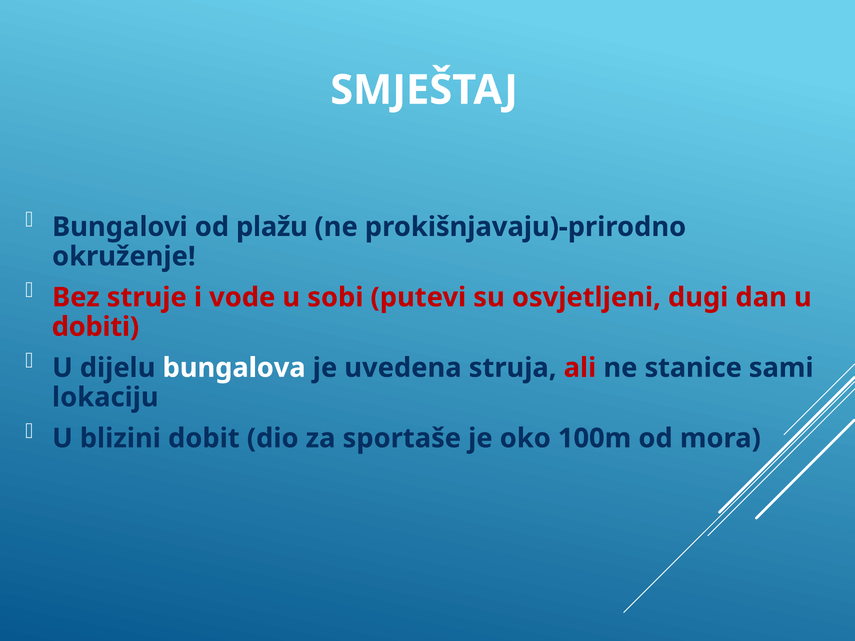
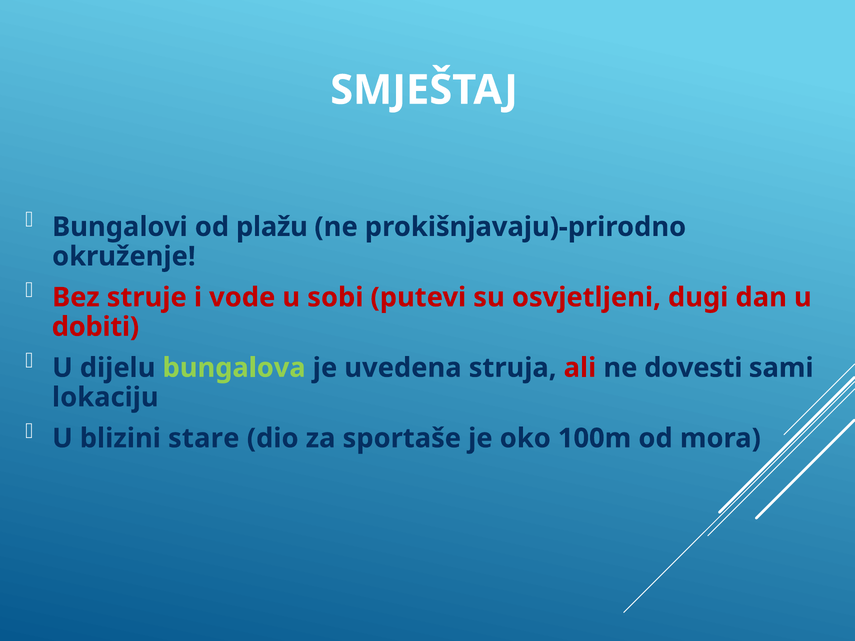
bungalova colour: white -> light green (234, 368)
stanice: stanice -> dovesti (693, 368)
dobit: dobit -> stare (204, 438)
